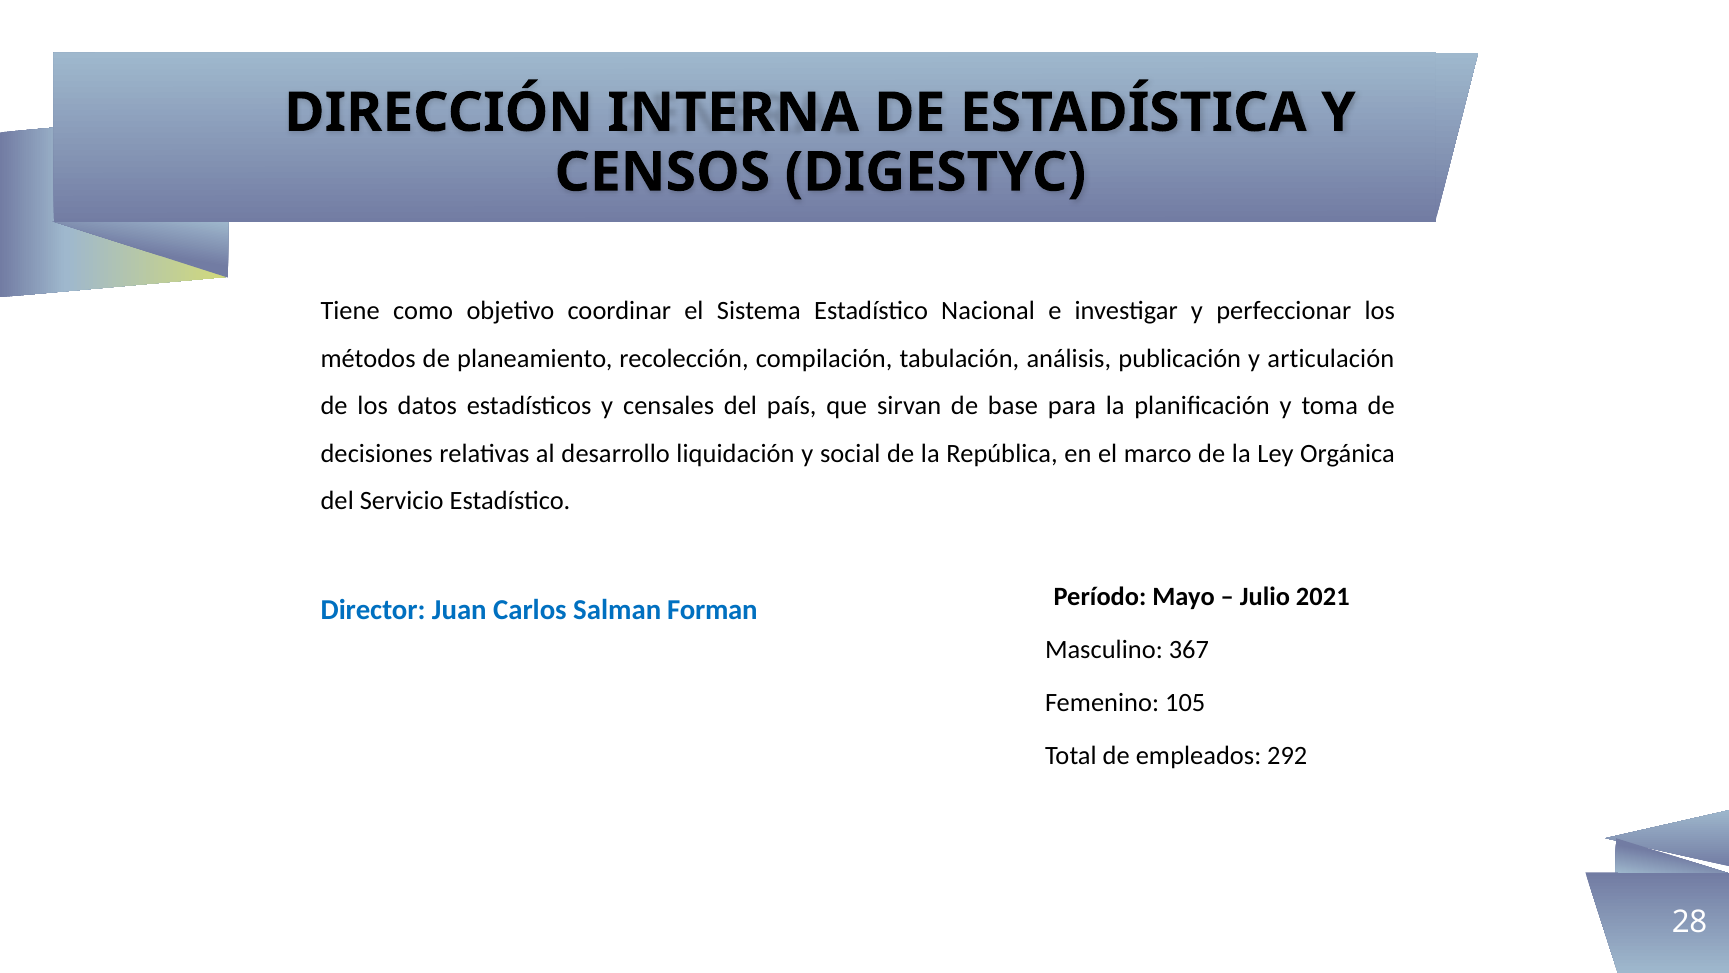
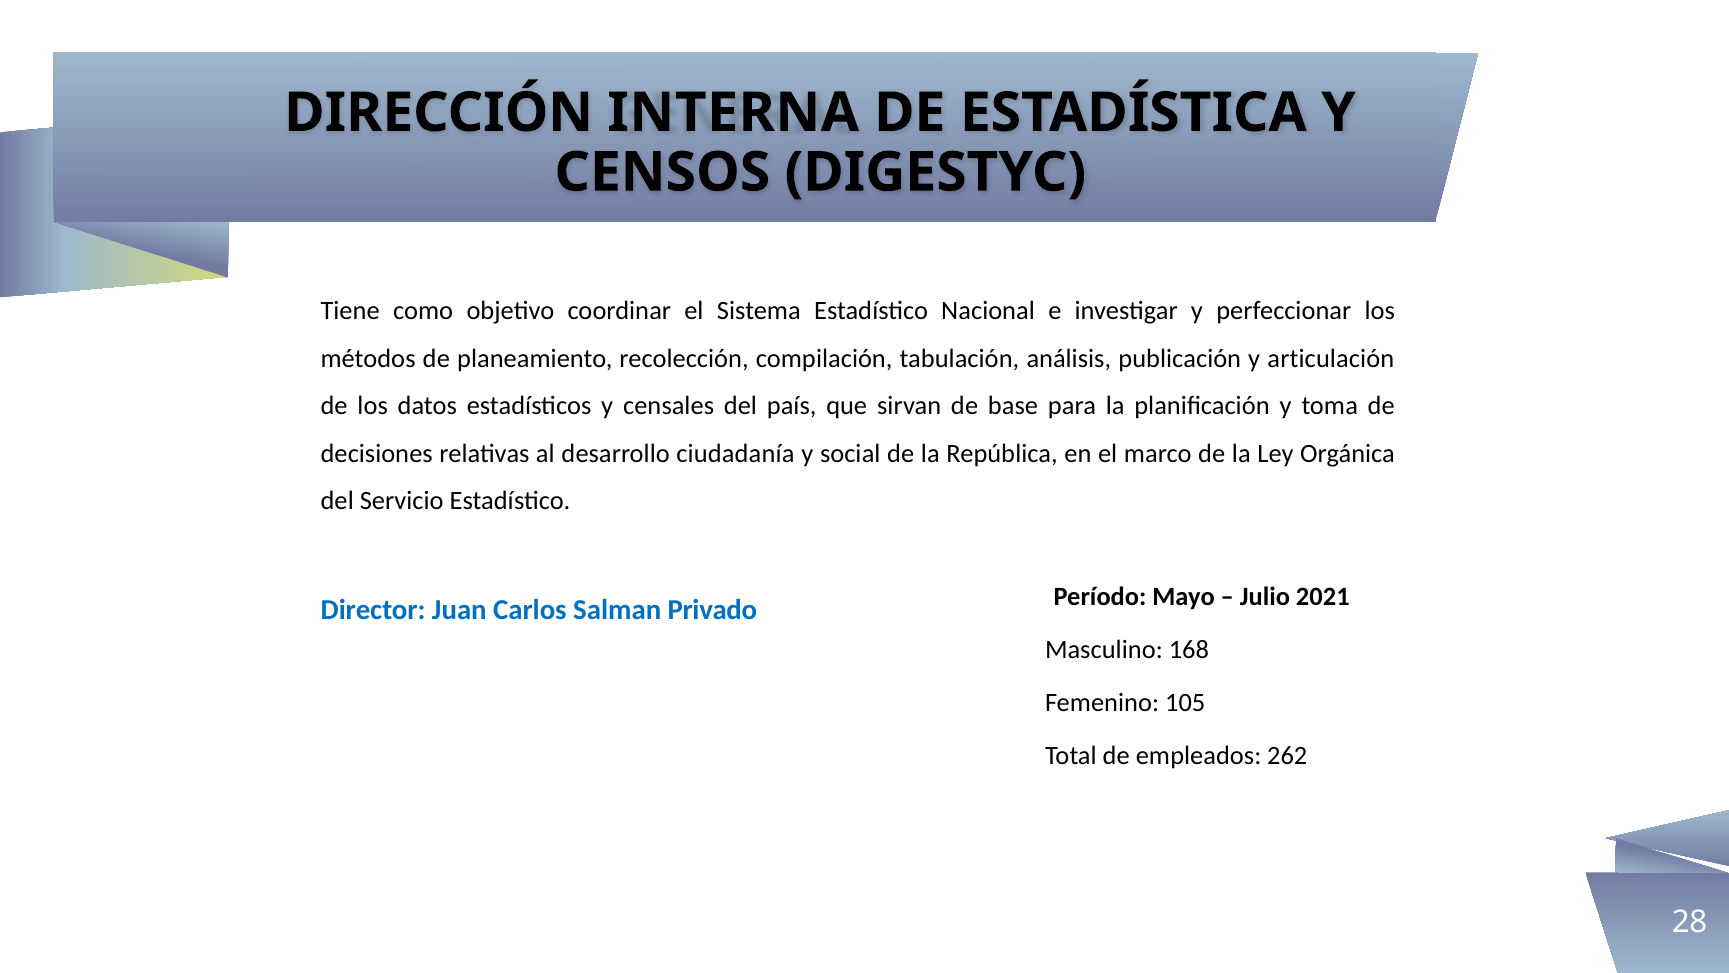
liquidación: liquidación -> ciudadanía (735, 453)
Forman: Forman -> Privado (712, 610)
367: 367 -> 168 (1189, 649)
292: 292 -> 262 (1287, 755)
